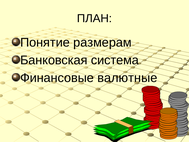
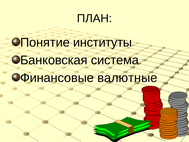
размерам: размерам -> институты (103, 42)
